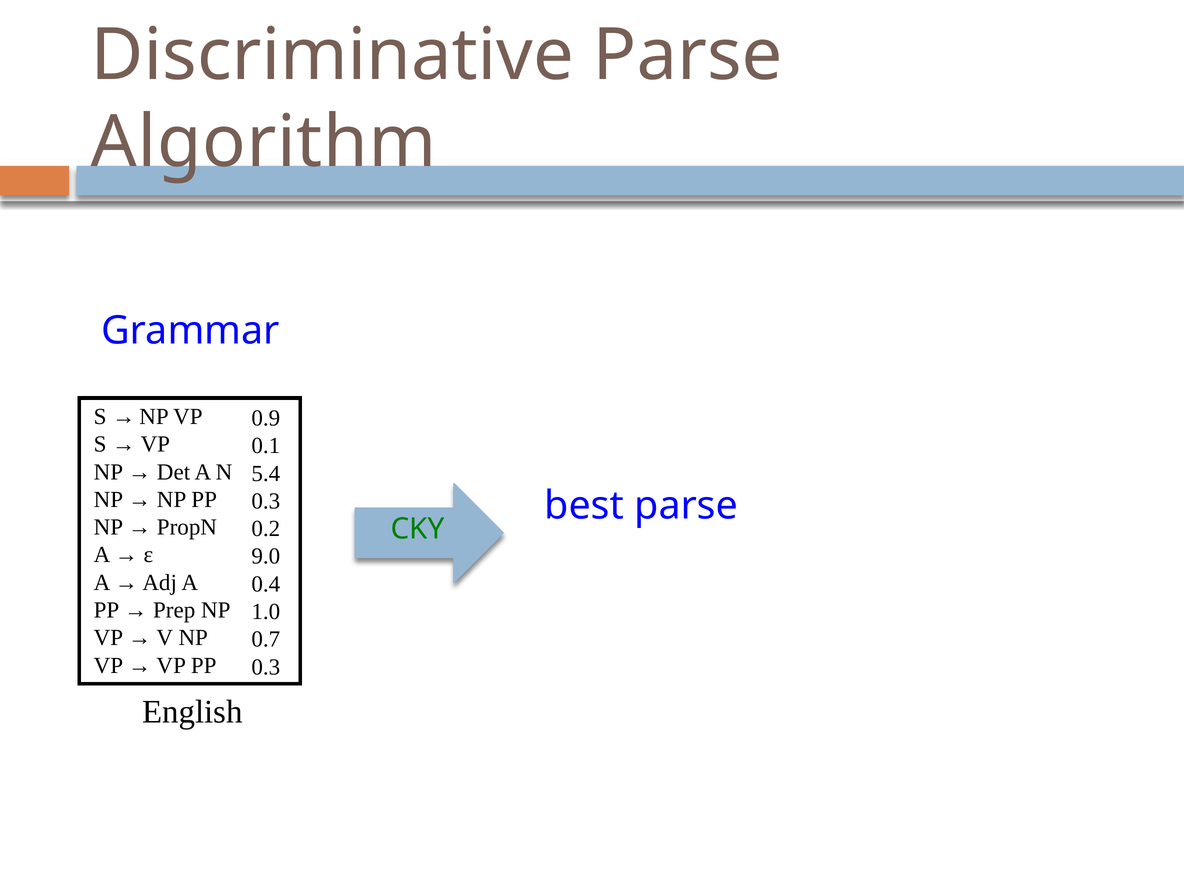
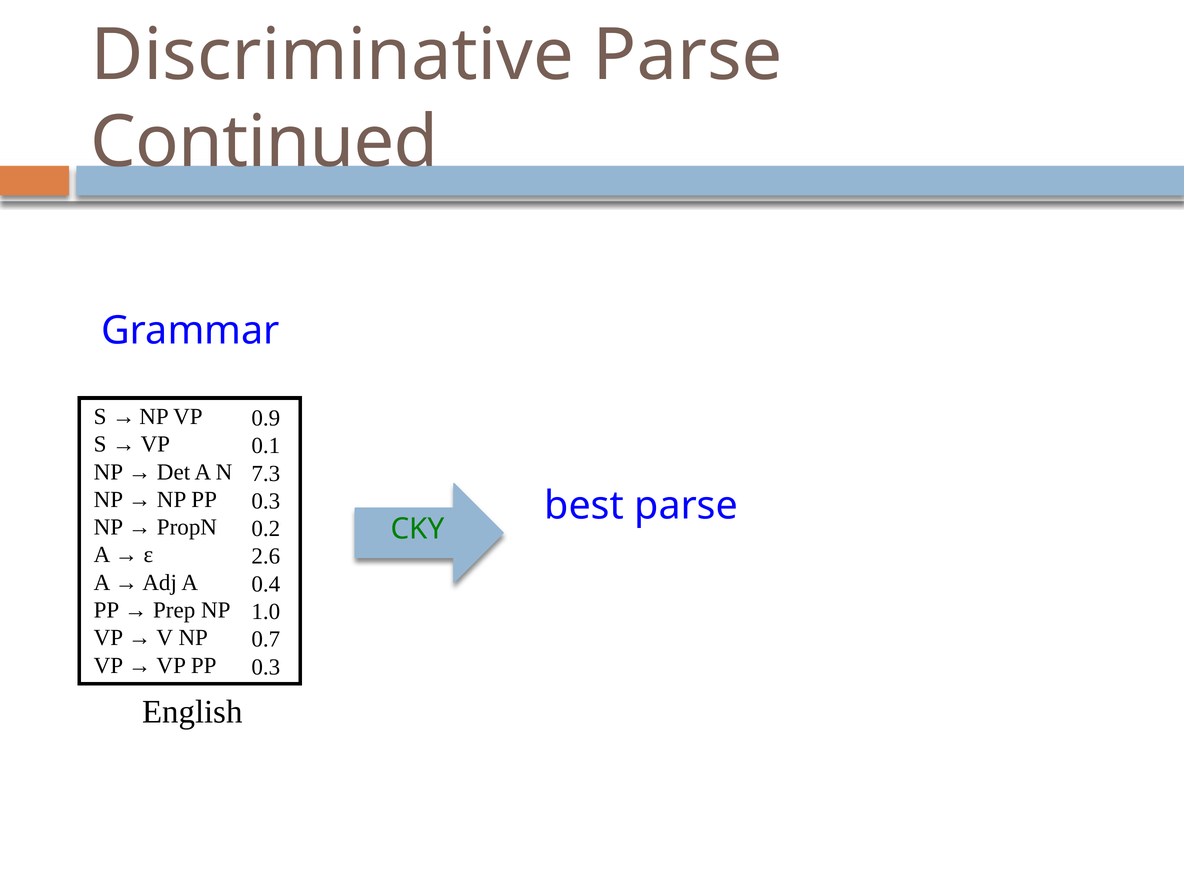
Algorithm: Algorithm -> Continued (264, 142)
5.4: 5.4 -> 7.3 (266, 473)
9.0: 9.0 -> 2.6 (266, 556)
